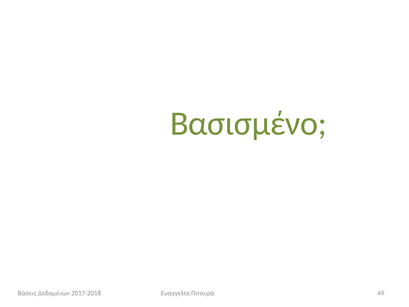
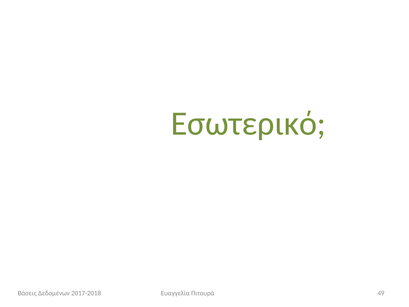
Βασισμένο: Βασισμένο -> Εσωτερικό (248, 123)
